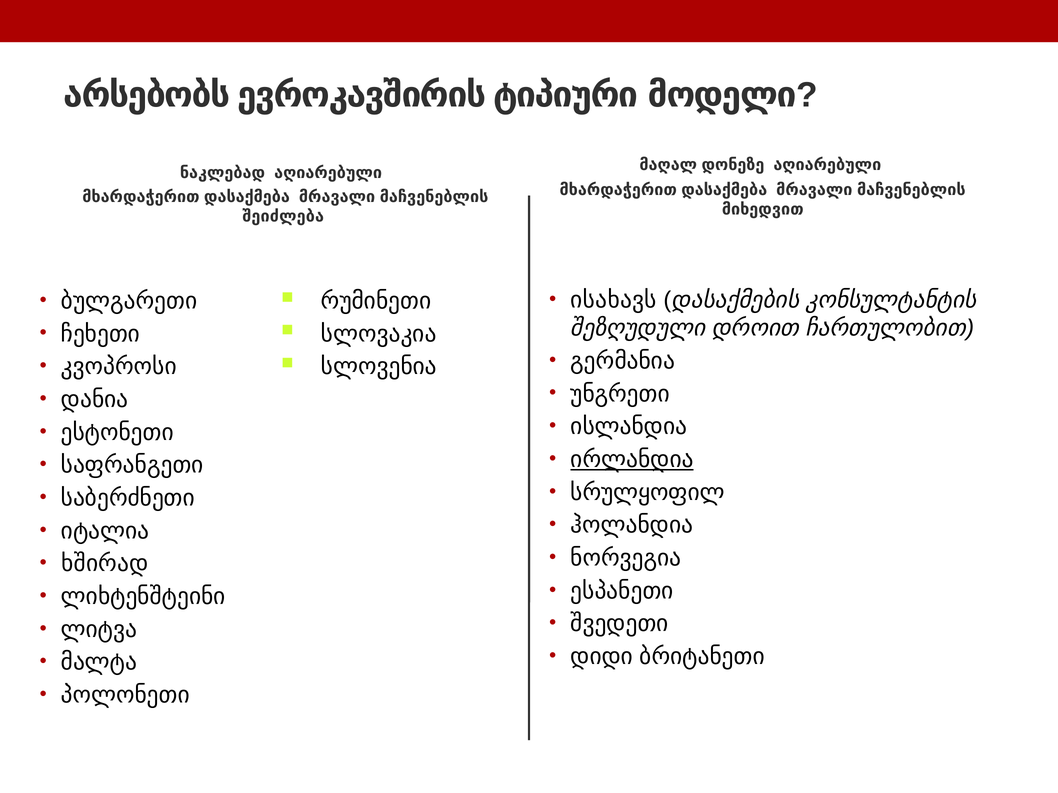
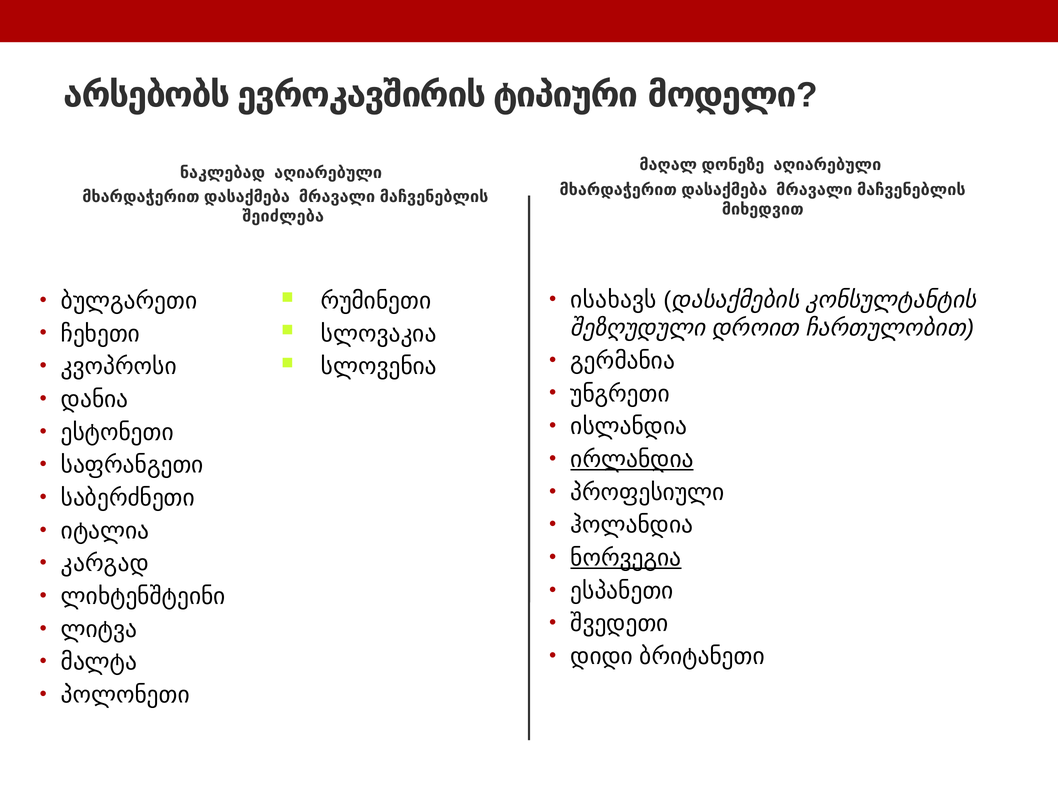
სრულყოფილ: სრულყოფილ -> პროფესიული (647, 493)
ნორვეგია underline: none -> present (626, 558)
ხშირად: ხშირად -> კარგად (105, 564)
